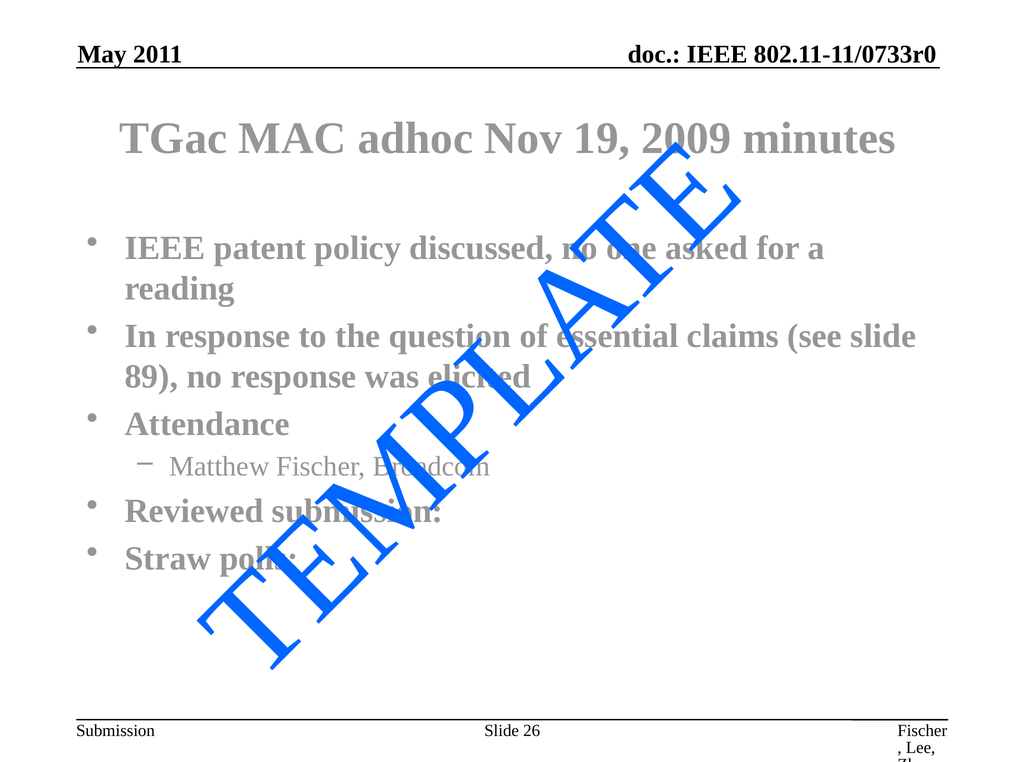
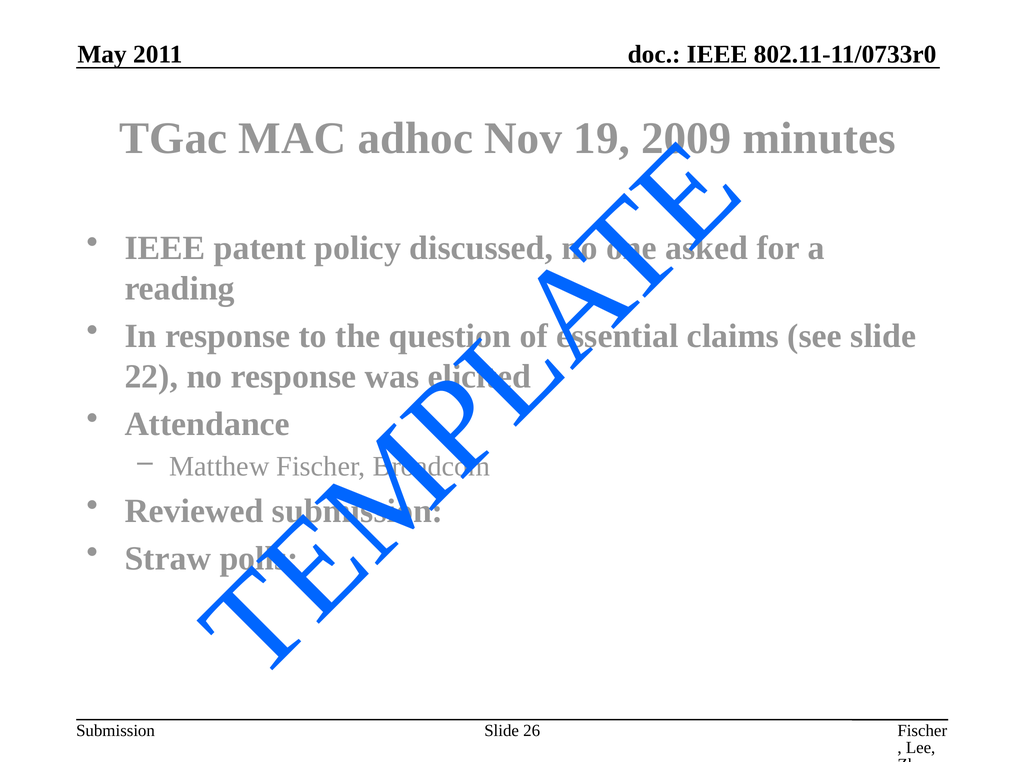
89: 89 -> 22 (151, 377)
